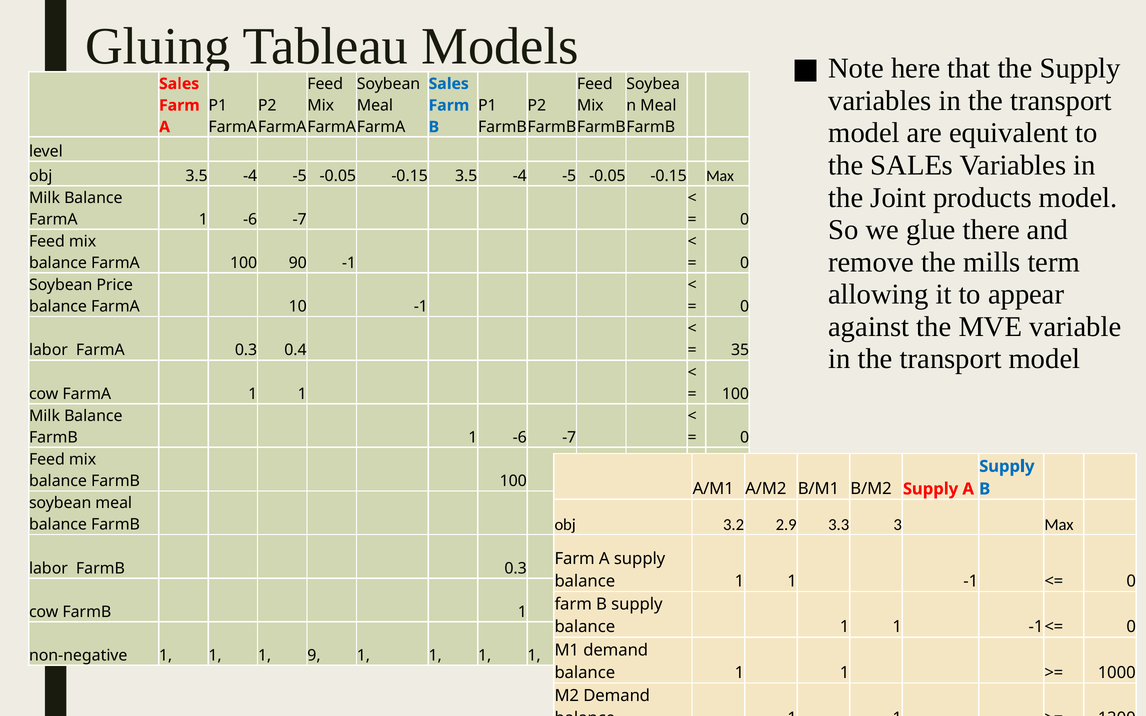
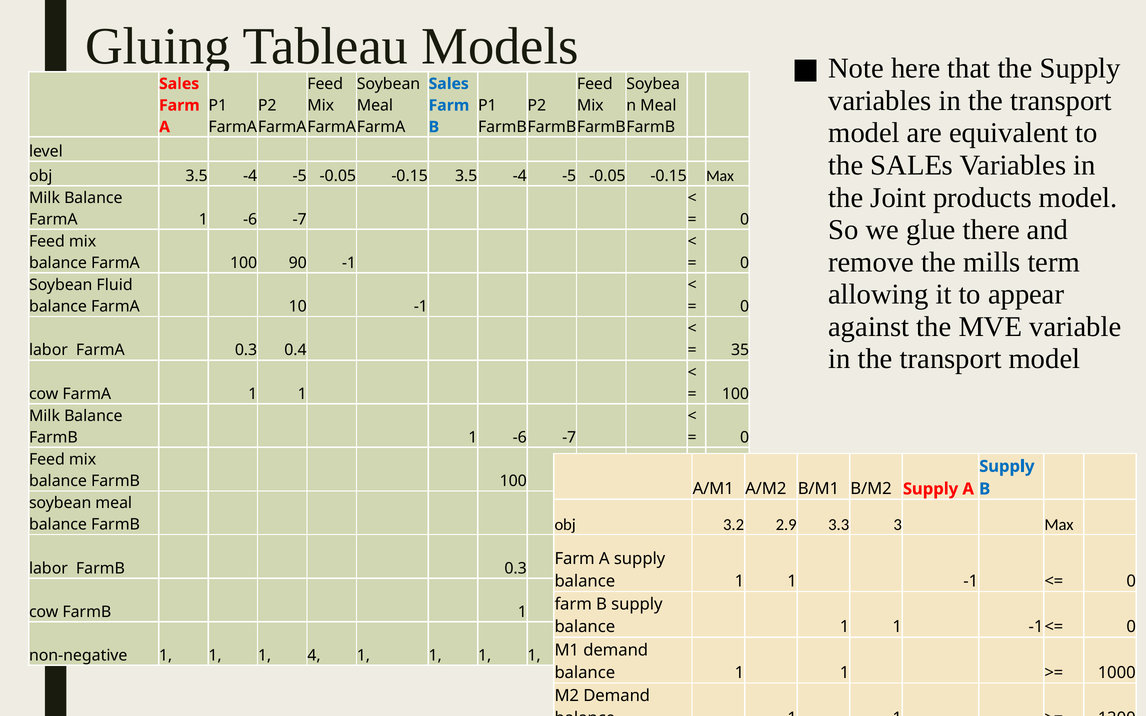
Price: Price -> Fluid (115, 285)
9: 9 -> 4 (314, 656)
